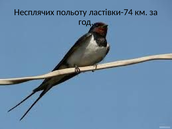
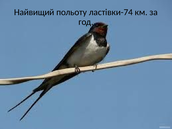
Несплячих: Несплячих -> Найвищий (34, 12)
